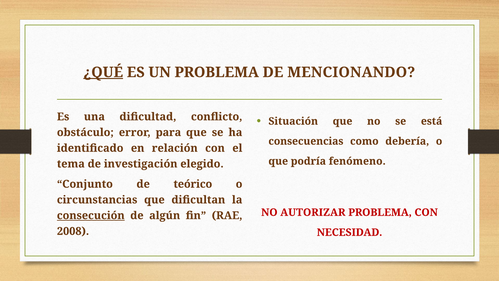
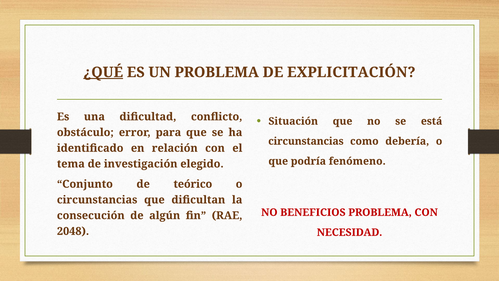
MENCIONANDO: MENCIONANDO -> EXPLICITACIÓN (351, 72)
consecuencias: consecuencias -> circunstancias (306, 141)
AUTORIZAR: AUTORIZAR -> BENEFICIOS (313, 212)
consecución underline: present -> none (91, 215)
2008: 2008 -> 2048 (73, 231)
